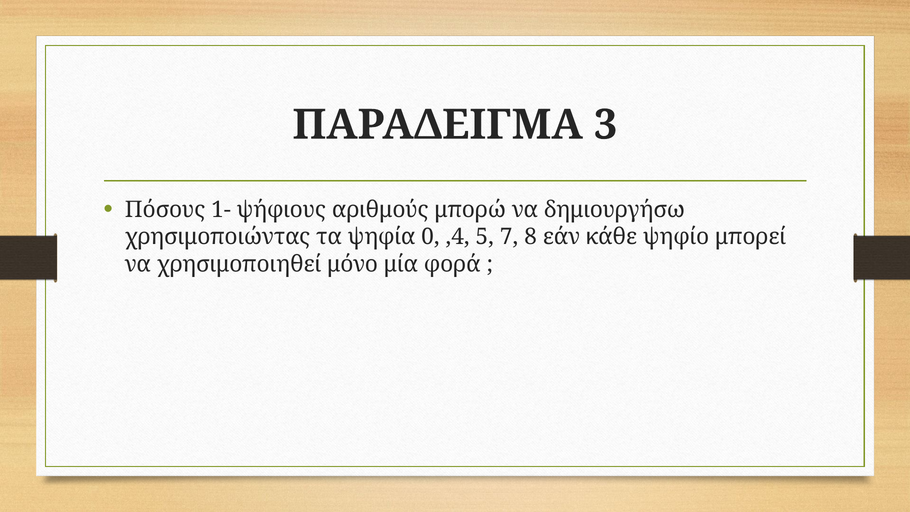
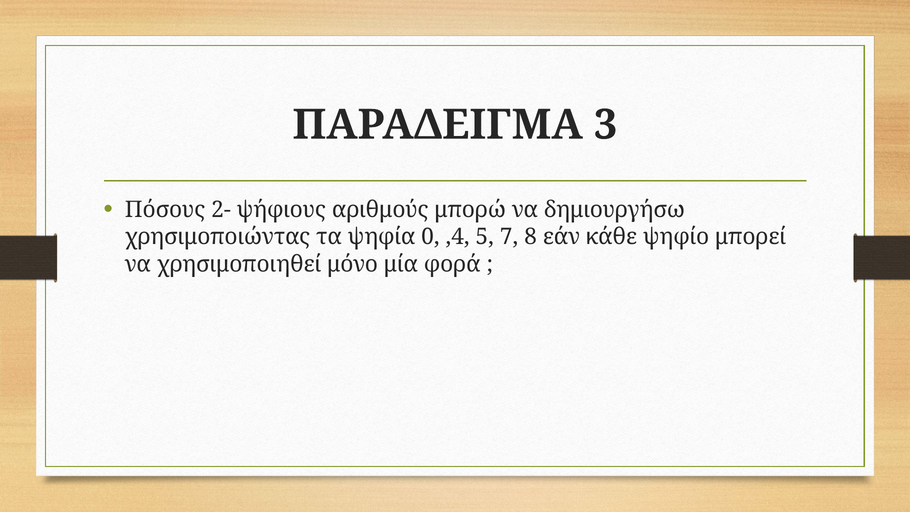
1-: 1- -> 2- (221, 210)
